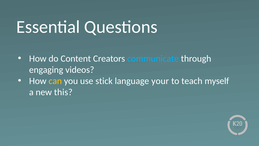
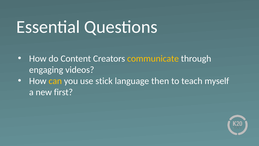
communicate colour: light blue -> yellow (153, 58)
your: your -> then (160, 81)
this: this -> first (63, 92)
